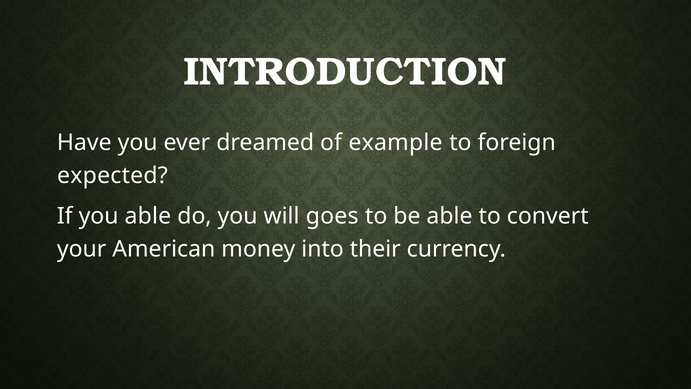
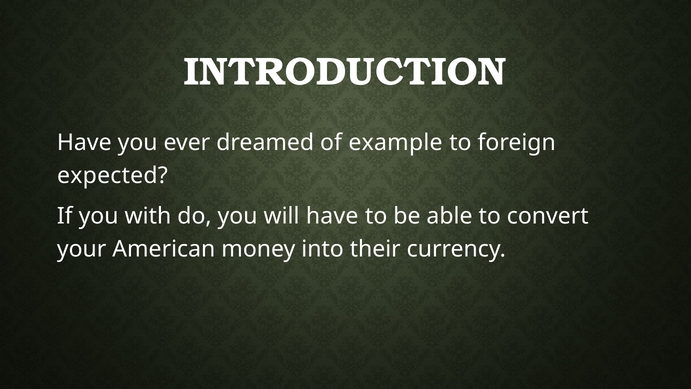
you able: able -> with (148, 216)
will goes: goes -> have (332, 216)
